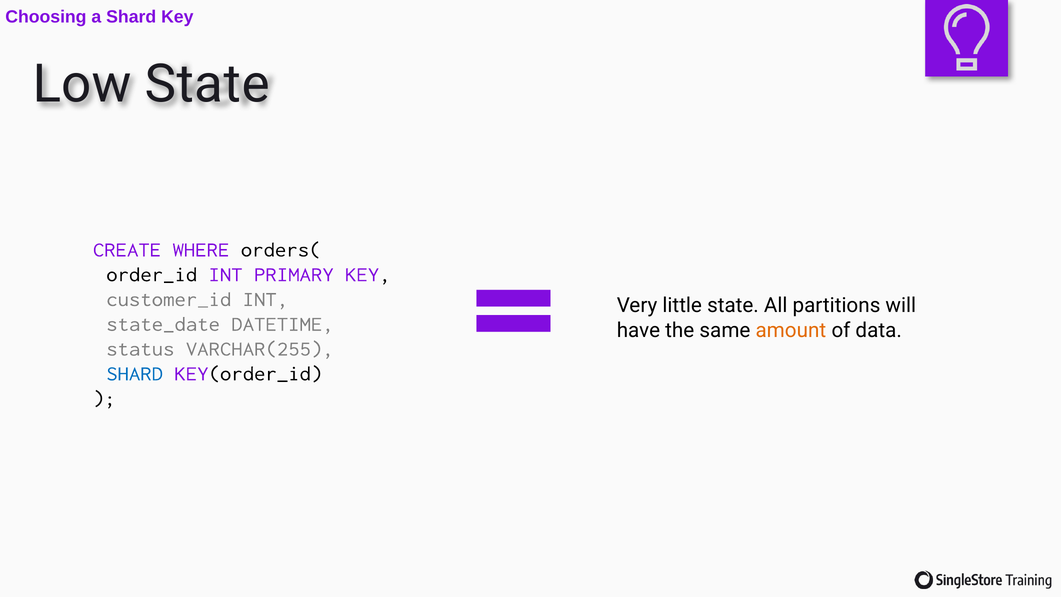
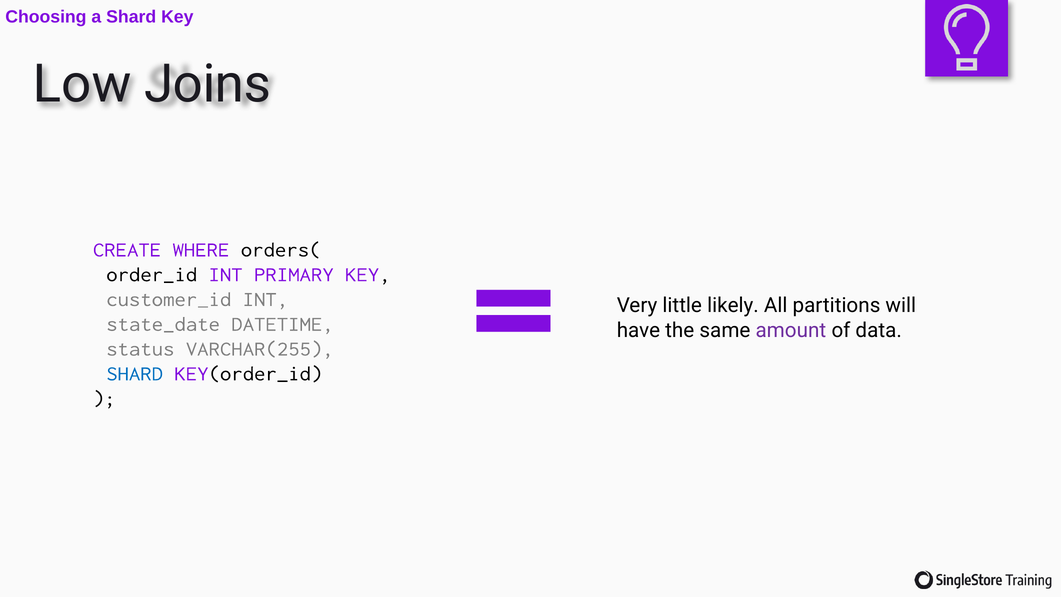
Low State: State -> Joins (208, 84)
little state: state -> likely (733, 306)
amount colour: orange -> purple (791, 330)
